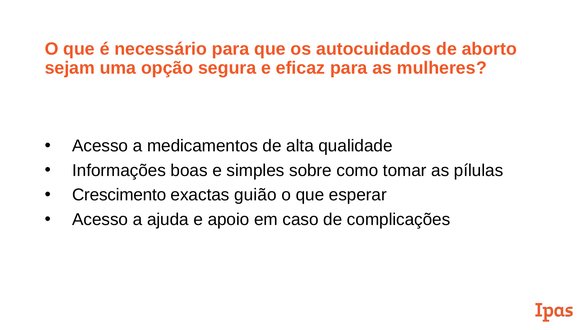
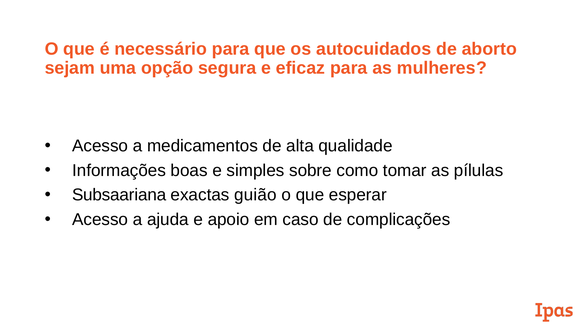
Crescimento: Crescimento -> Subsaariana (119, 195)
